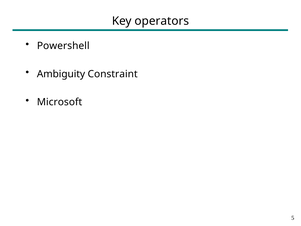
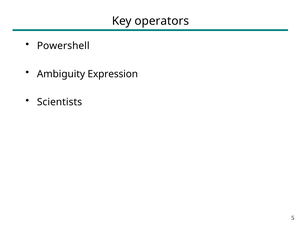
Constraint: Constraint -> Expression (113, 74)
Microsoft: Microsoft -> Scientists (60, 102)
